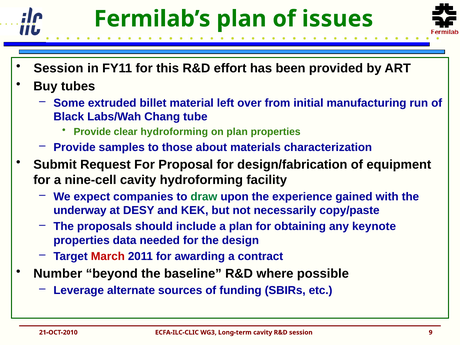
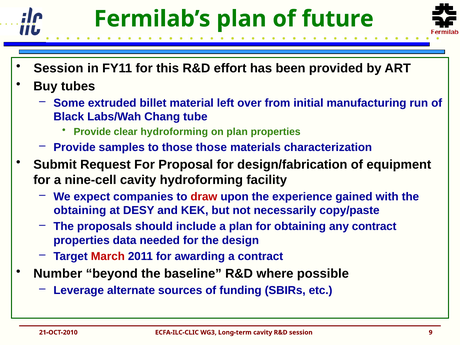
issues: issues -> future (338, 19)
those about: about -> those (211, 147)
draw colour: green -> red (204, 197)
underway: underway -> obtaining (80, 210)
any keynote: keynote -> contract (374, 226)
